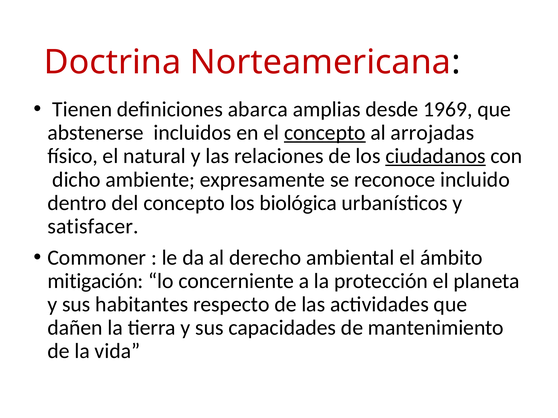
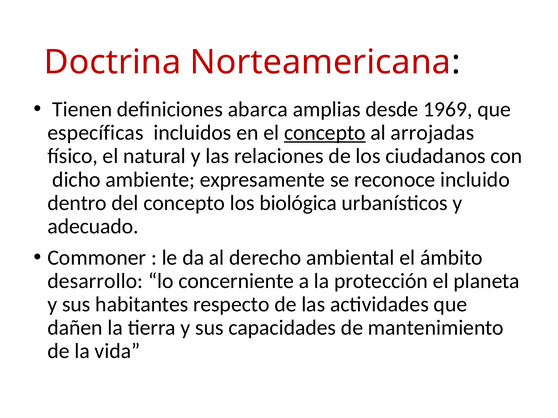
abstenerse: abstenerse -> específicas (96, 133)
ciudadanos underline: present -> none (436, 156)
satisfacer: satisfacer -> adecuado (93, 227)
mitigación: mitigación -> desarrollo (95, 281)
